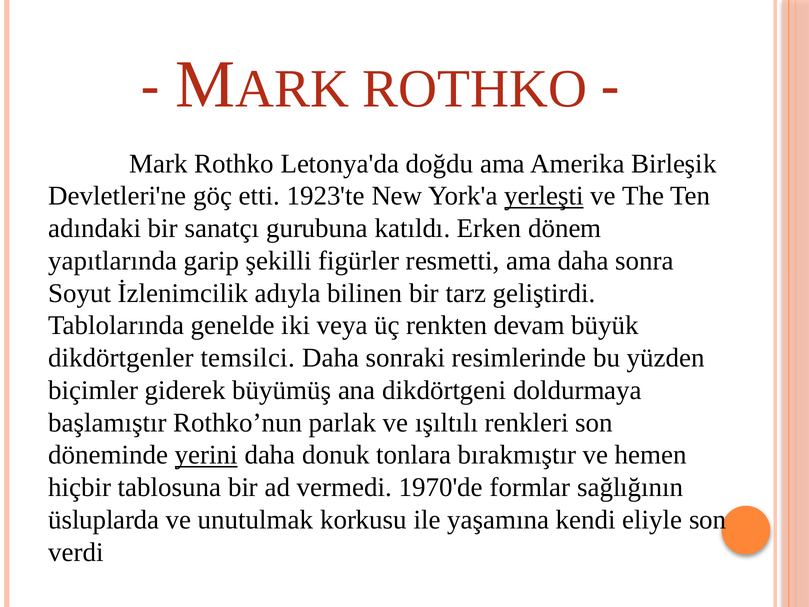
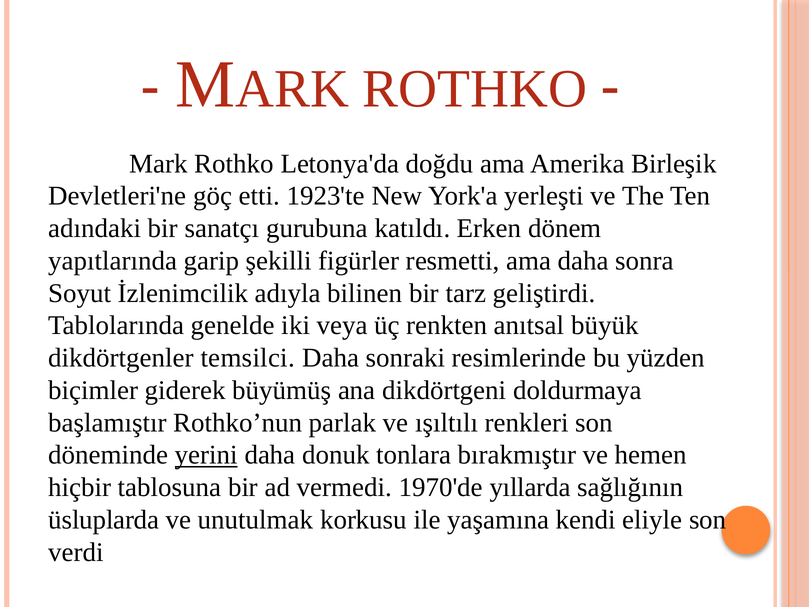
yerleşti underline: present -> none (544, 196)
devam: devam -> anıtsal (529, 325)
formlar: formlar -> yıllarda (530, 487)
